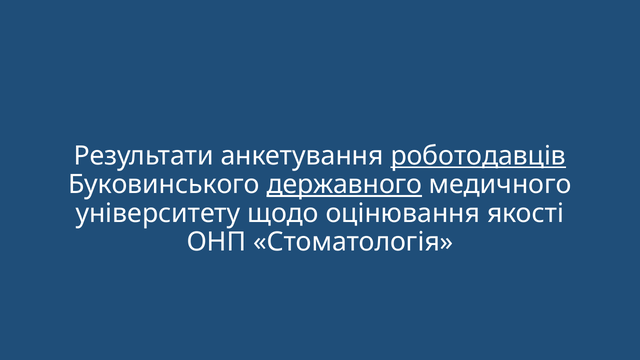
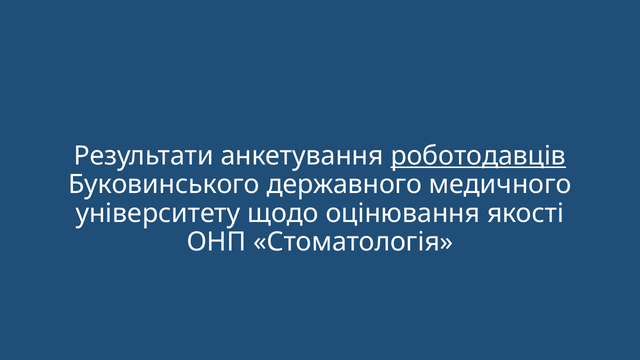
державного underline: present -> none (344, 185)
